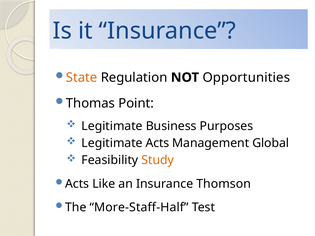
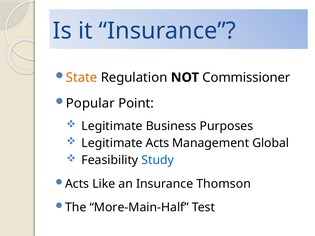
Opportunities: Opportunities -> Commissioner (246, 78)
Thomas: Thomas -> Popular (90, 103)
Study colour: orange -> blue (158, 160)
More-Staff-Half: More-Staff-Half -> More-Main-Half (139, 208)
